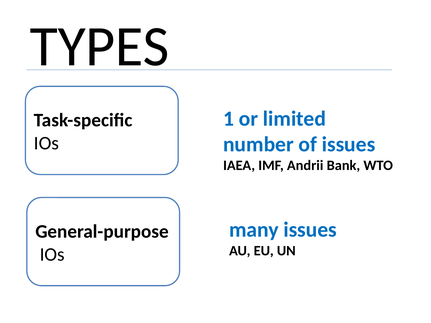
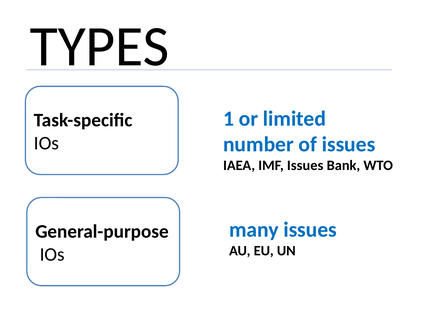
IMF Andrii: Andrii -> Issues (305, 166)
